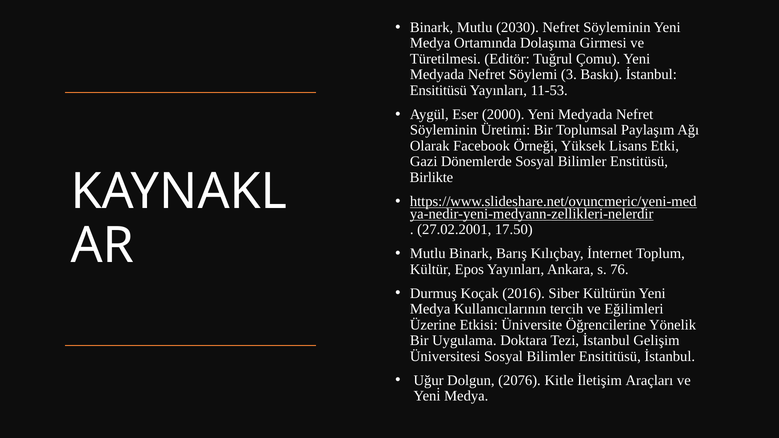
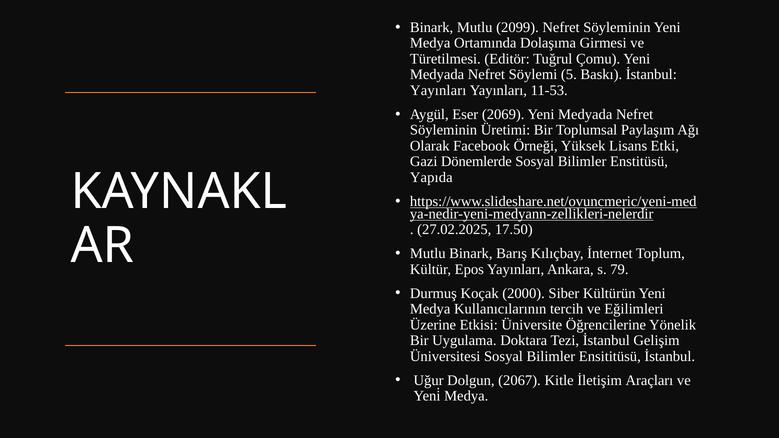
2030: 2030 -> 2099 (518, 27)
3: 3 -> 5 (569, 75)
Ensititüsü: Ensititüsü -> Yayınları (438, 90)
2000: 2000 -> 2069 (503, 114)
Birlikte: Birlikte -> Yapıda (431, 177)
27.02.2001: 27.02.2001 -> 27.02.2025 (454, 230)
76: 76 -> 79 (619, 269)
2016: 2016 -> 2000 (524, 293)
2076: 2076 -> 2067 (519, 380)
